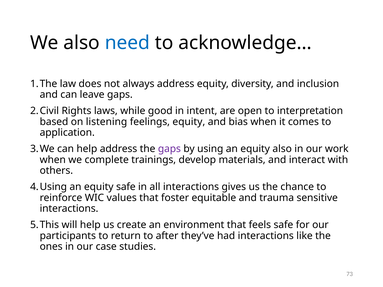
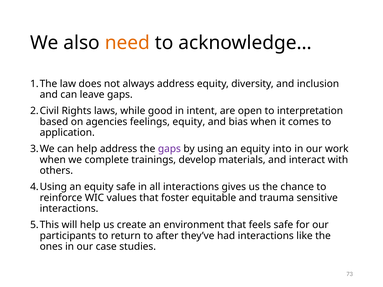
need colour: blue -> orange (127, 43)
listening: listening -> agencies (107, 122)
equity also: also -> into (282, 149)
